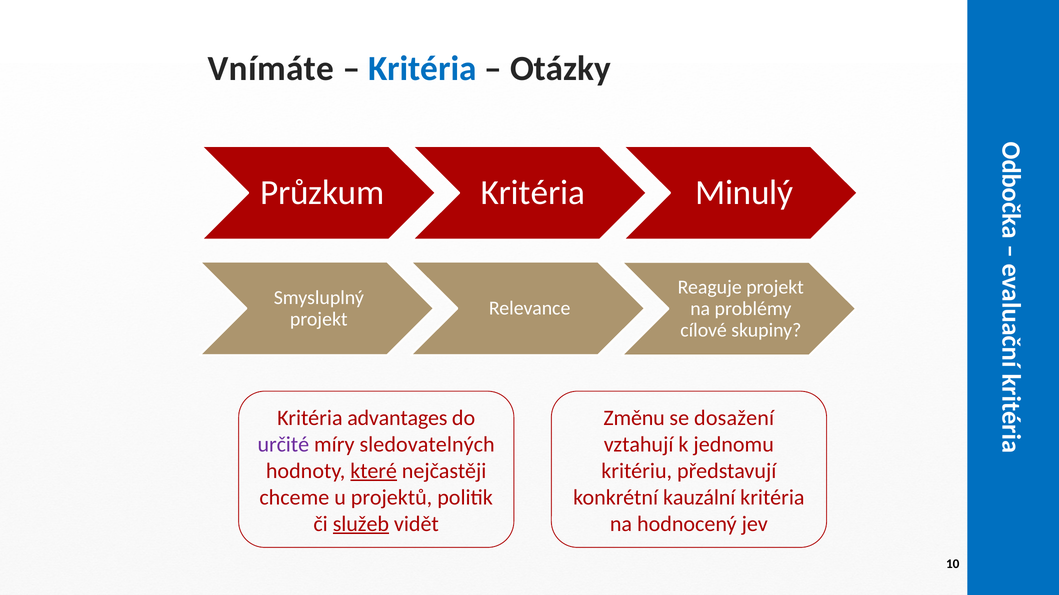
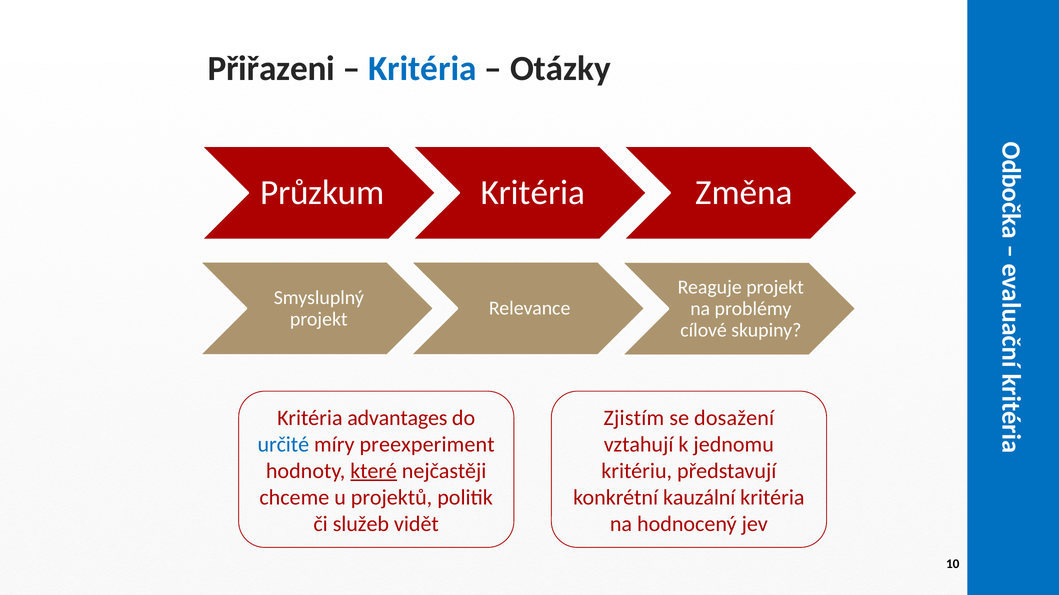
Vnímáte: Vnímáte -> Přiřazeni (271, 69)
Minulý: Minulý -> Změna (744, 193)
Změnu: Změnu -> Zjistím (634, 418)
určité colour: purple -> blue (283, 445)
sledovatelných: sledovatelných -> preexperiment (427, 445)
služeb underline: present -> none (361, 524)
